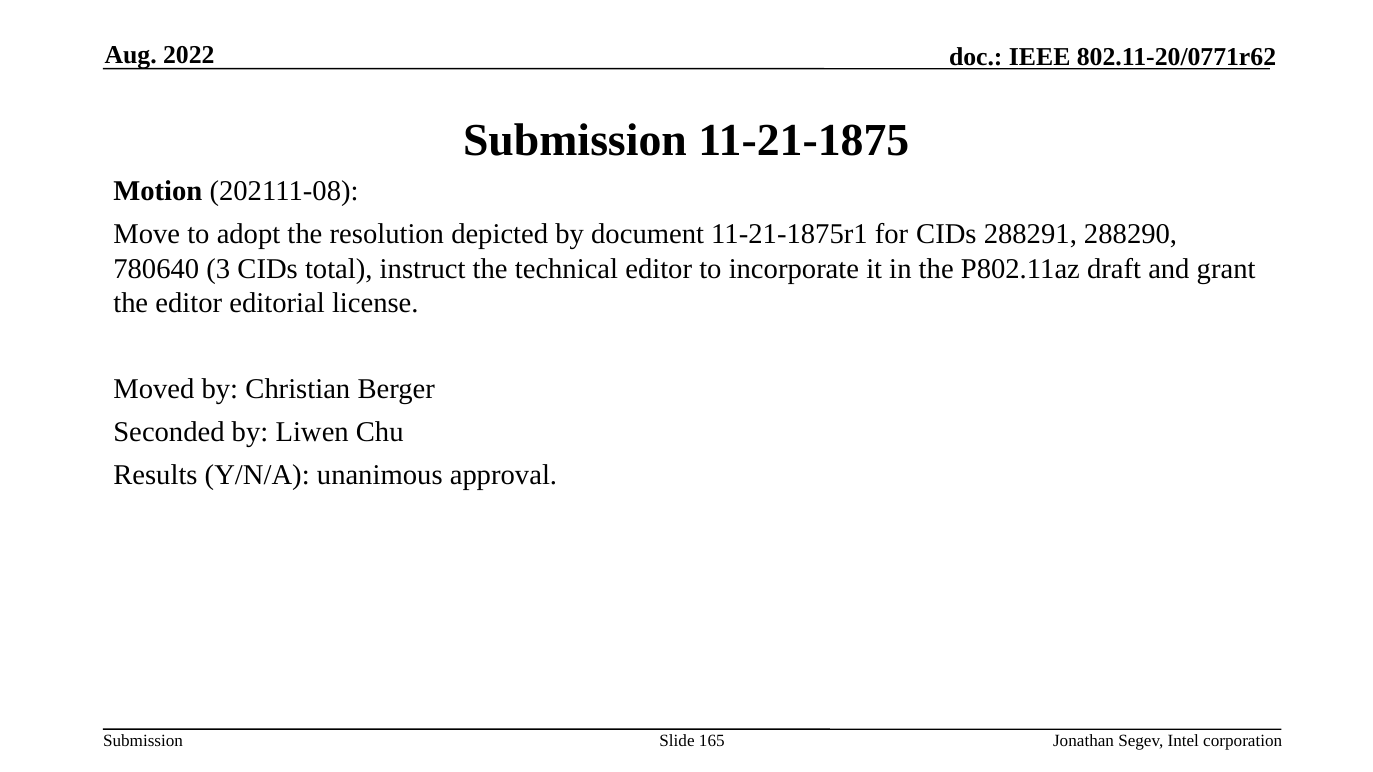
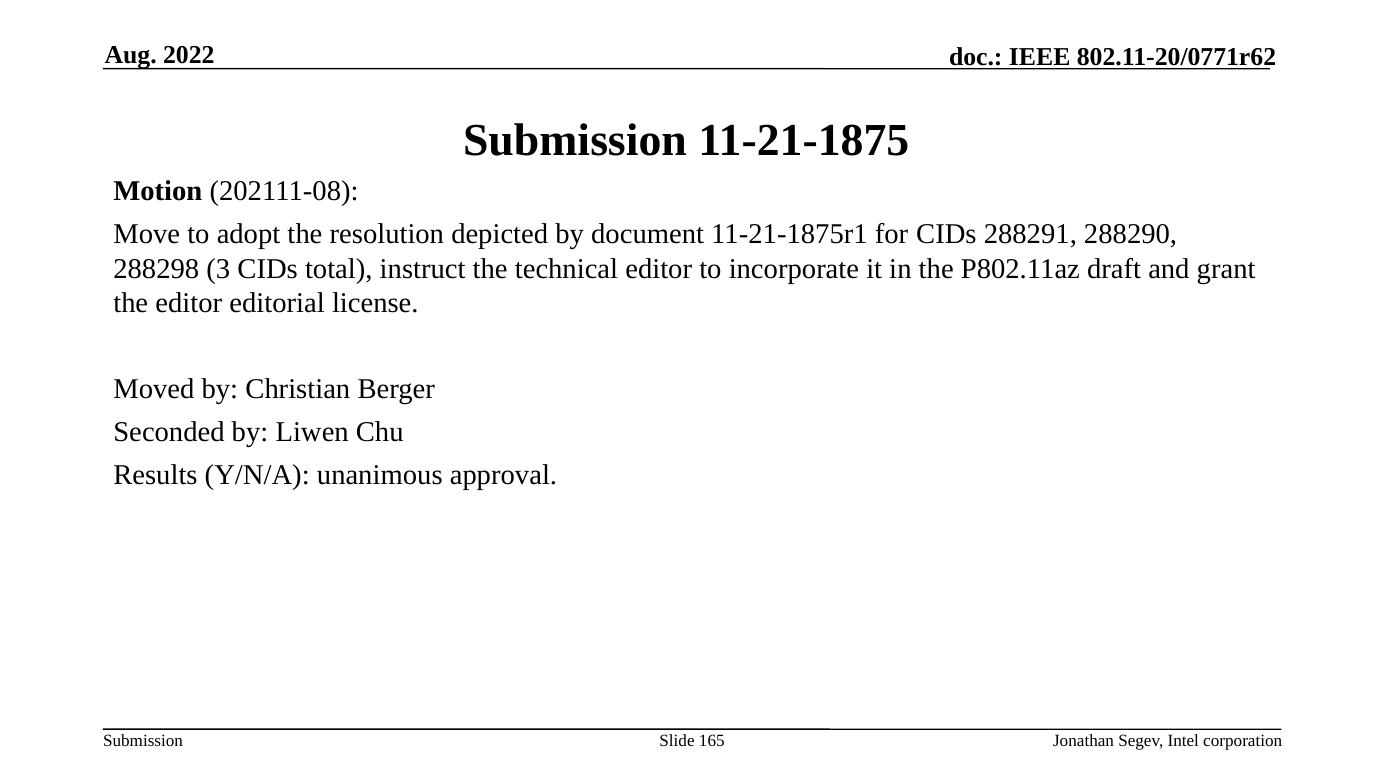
780640: 780640 -> 288298 (156, 269)
